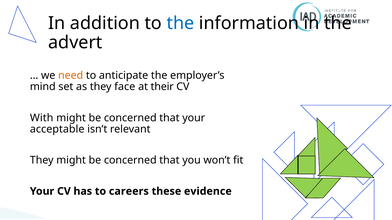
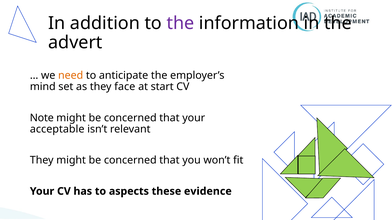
the colour: blue -> purple (180, 23)
their: their -> start (162, 87)
With: With -> Note (42, 118)
careers: careers -> aspects (129, 192)
